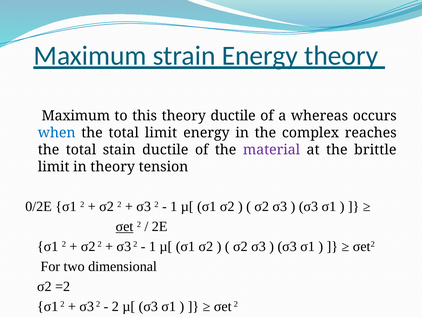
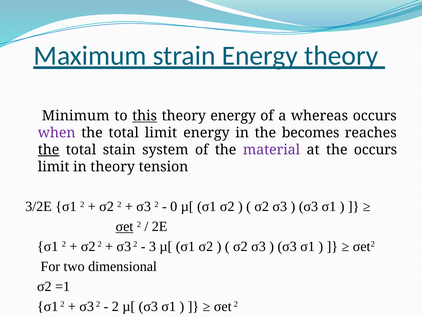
Maximum: Maximum -> Minimum (76, 116)
this underline: none -> present (145, 116)
theory ductile: ductile -> energy (233, 116)
when colour: blue -> purple (57, 133)
complex: complex -> becomes (311, 133)
the underline: none -> present (49, 150)
stain ductile: ductile -> system (165, 150)
the brittle: brittle -> occurs (375, 150)
0/2E: 0/2E -> 3/2E (39, 206)
1: 1 -> 0 (174, 206)
1: 1 -> 3 (152, 246)
=2: =2 -> =1 (63, 286)
